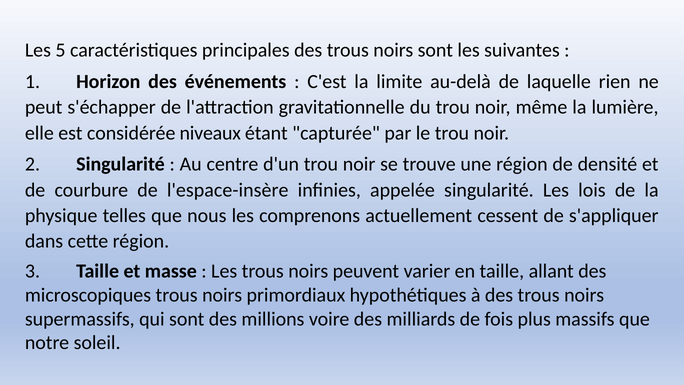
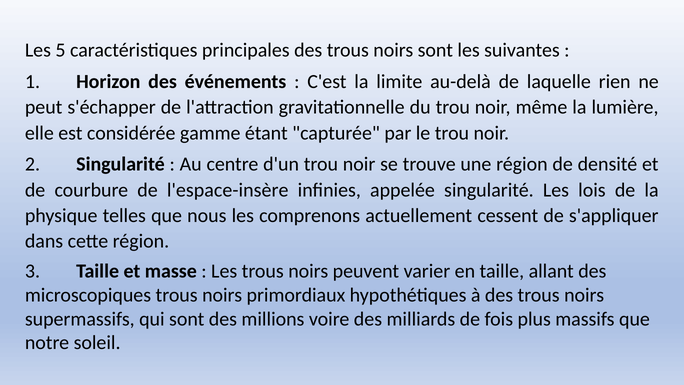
niveaux: niveaux -> gamme (210, 133)
